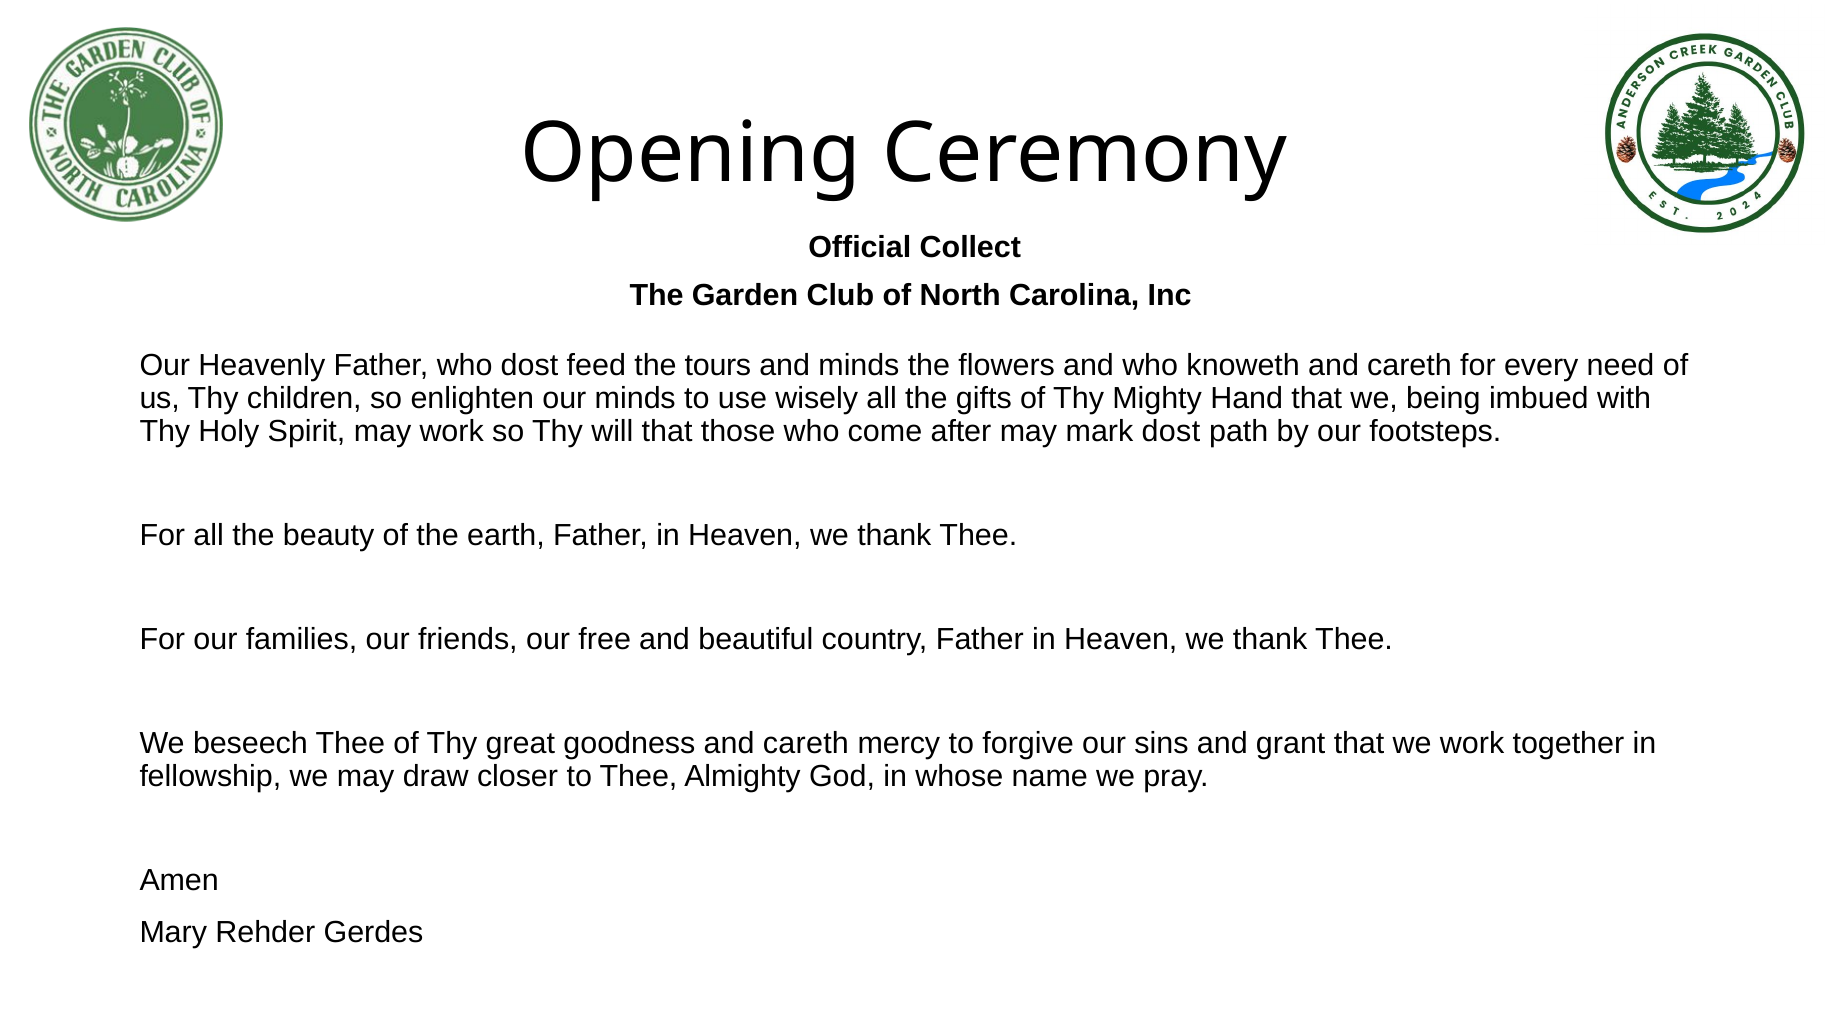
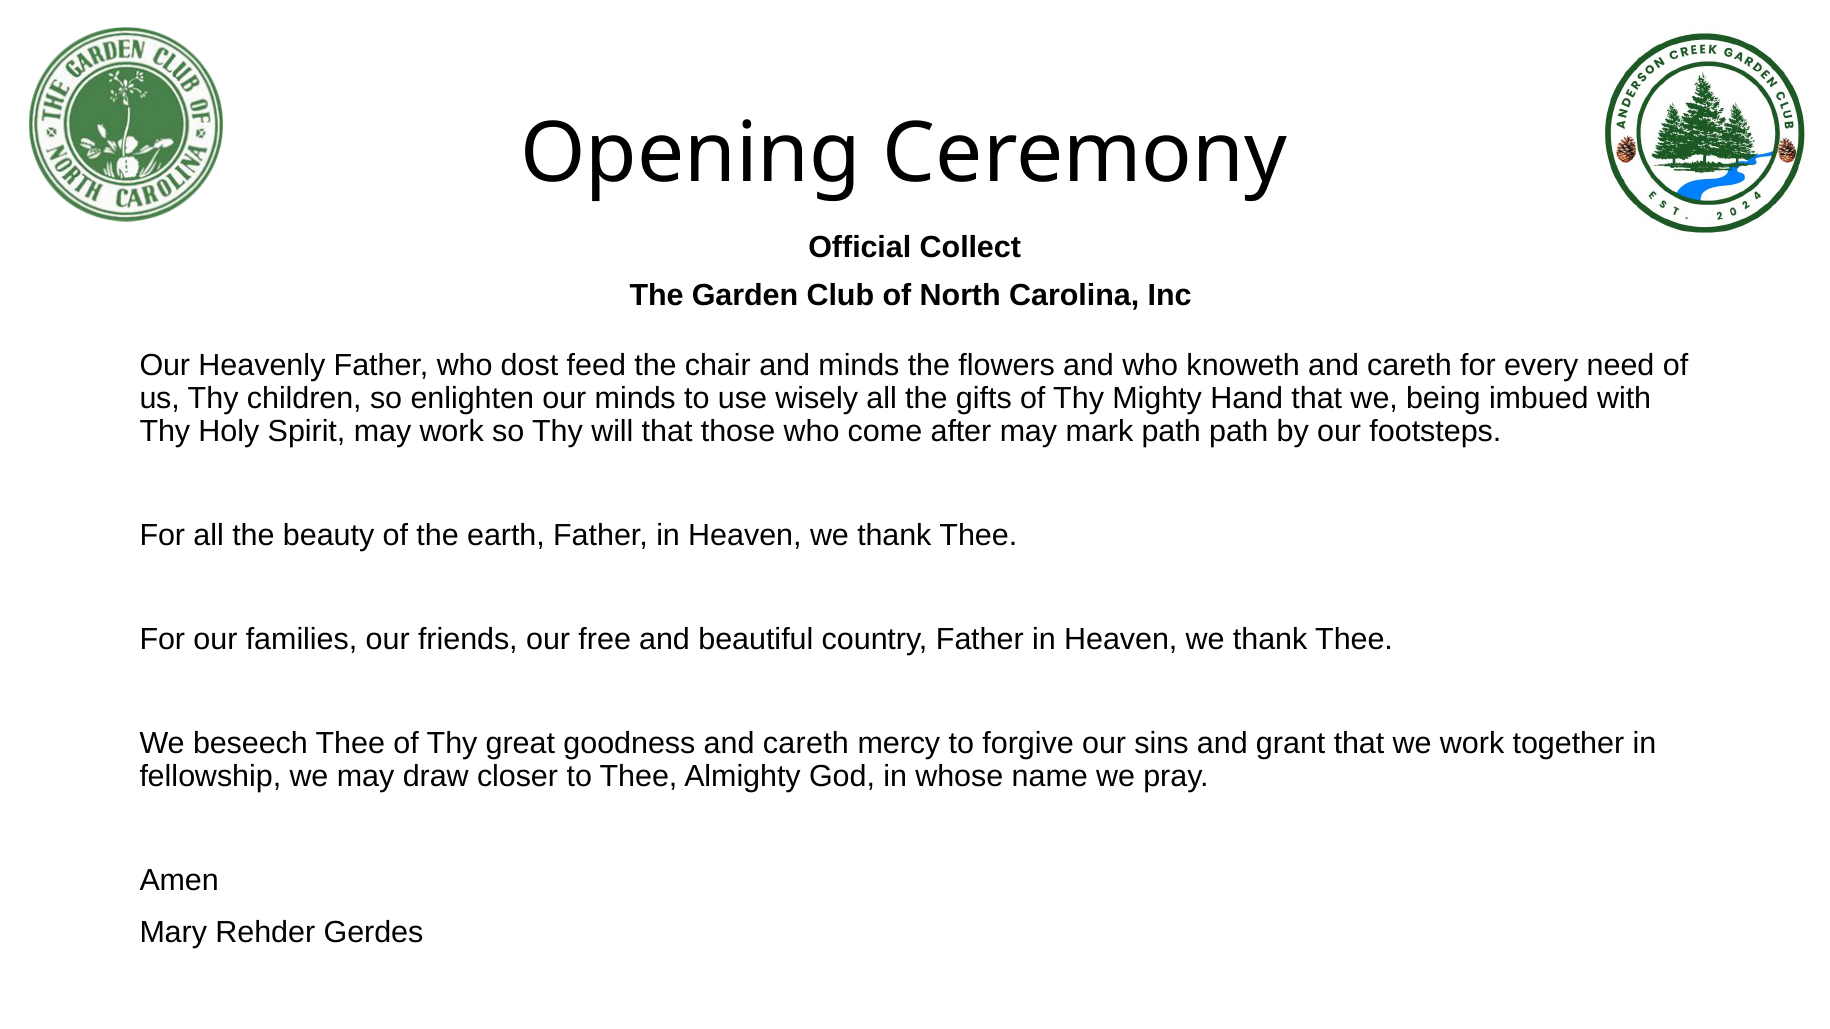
tours: tours -> chair (718, 366)
mark dost: dost -> path (1171, 432)
